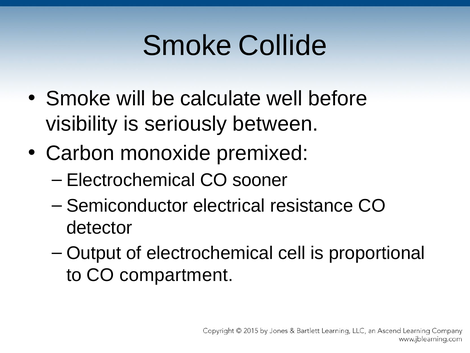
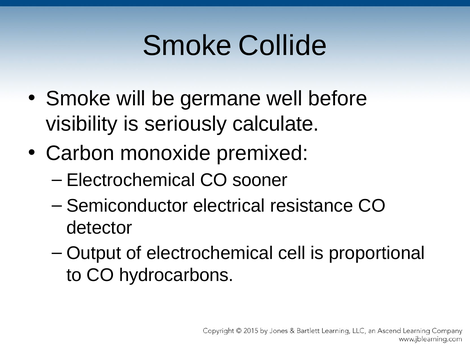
calculate: calculate -> germane (221, 99)
between: between -> calculate (276, 124)
compartment: compartment -> hydrocarbons (176, 275)
